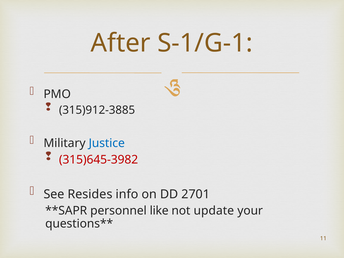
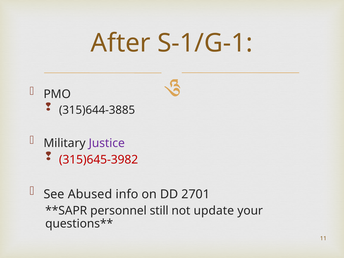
315)912-3885: 315)912-3885 -> 315)644-3885 (97, 110)
Justice colour: blue -> purple (107, 143)
Resides: Resides -> Abused (90, 194)
like: like -> still (159, 211)
